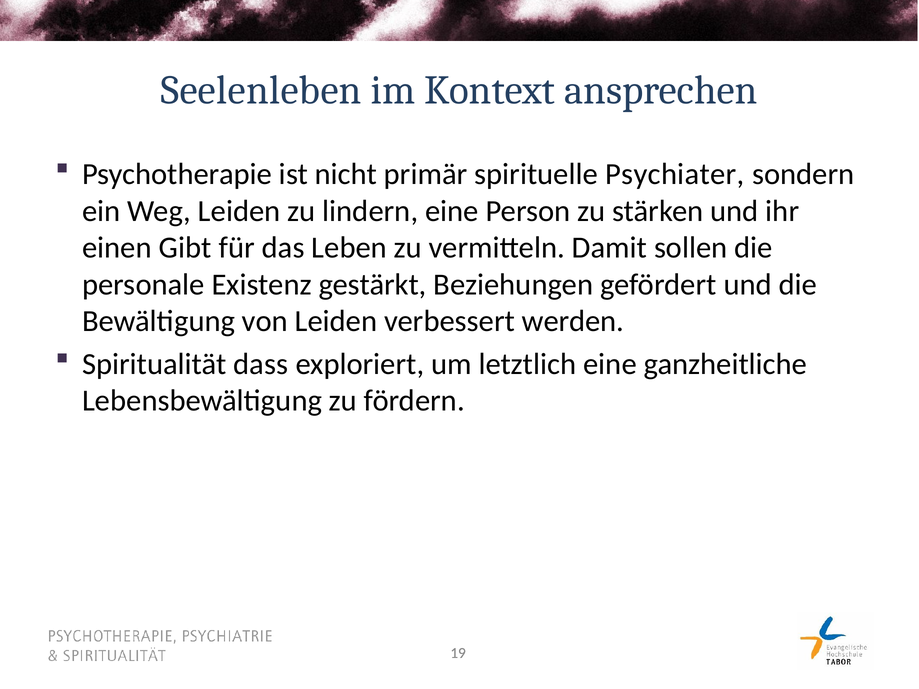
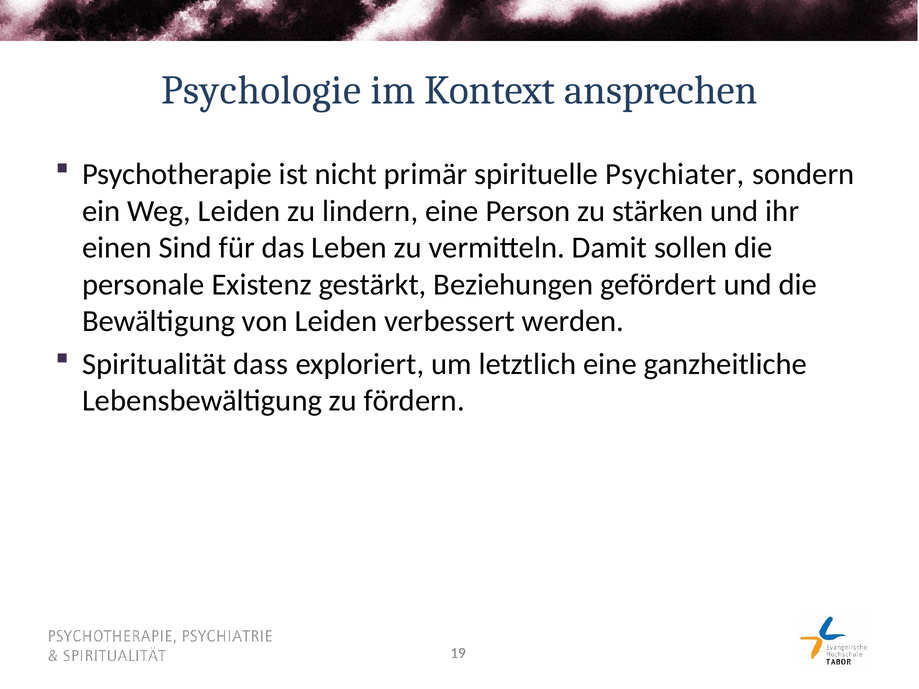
Seelenleben: Seelenleben -> Psychologie (261, 91)
Gibt: Gibt -> Sind (185, 248)
